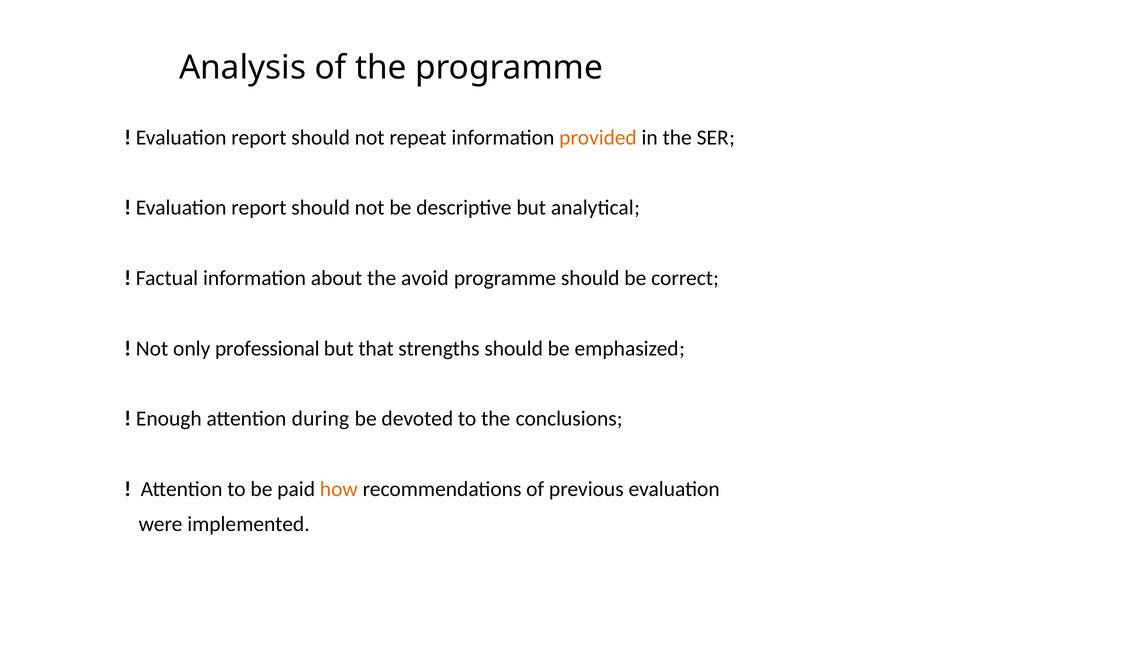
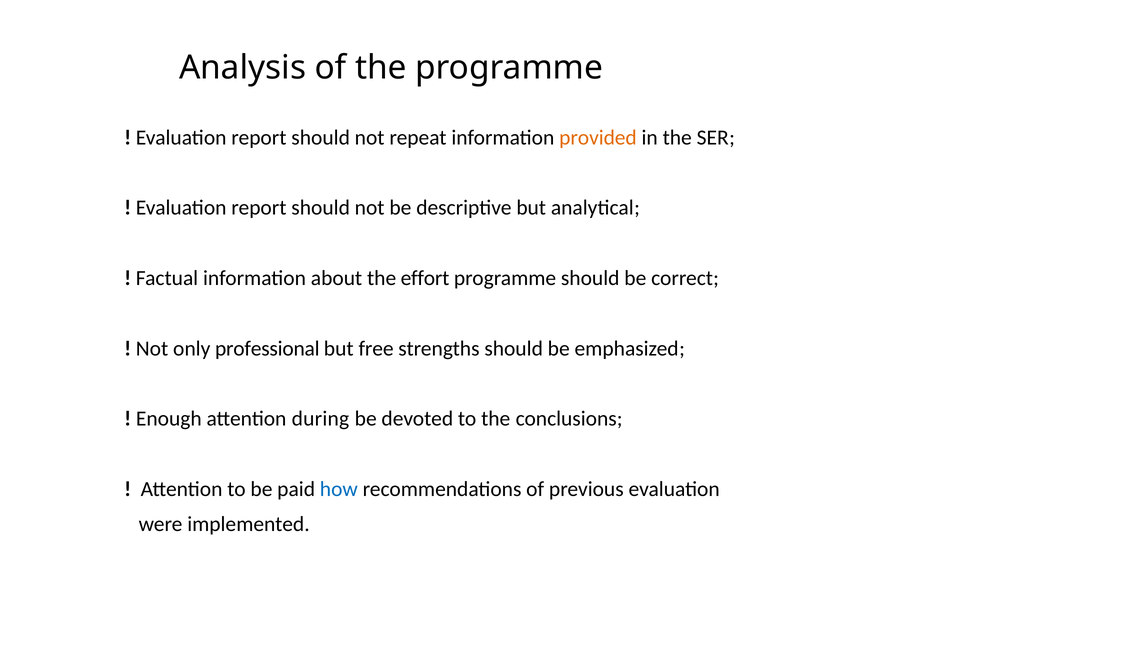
avoid: avoid -> effort (425, 278)
that: that -> free (376, 349)
how colour: orange -> blue (339, 489)
